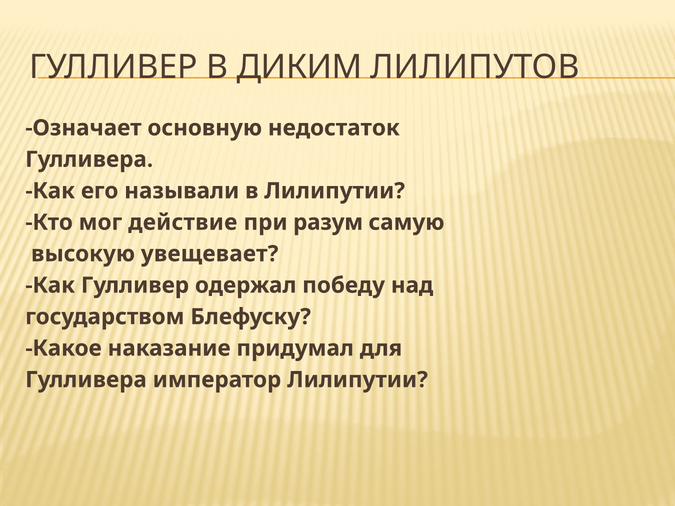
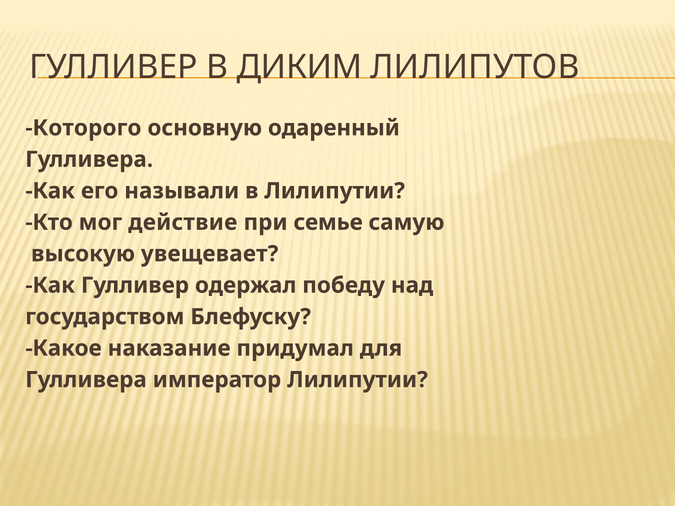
Означает: Означает -> Которого (83, 128)
недостаток: недостаток -> одаренный (334, 128)
разум: разум -> семье (328, 222)
